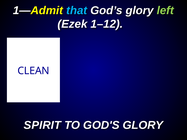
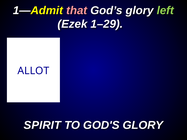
that colour: light blue -> pink (77, 10)
1–12: 1–12 -> 1–29 (107, 24)
CLEAN: CLEAN -> ALLOT (33, 71)
